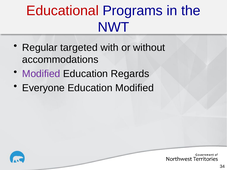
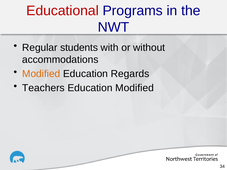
targeted: targeted -> students (79, 48)
Modified colour: purple -> orange (41, 74)
Everyone: Everyone -> Teachers (43, 88)
